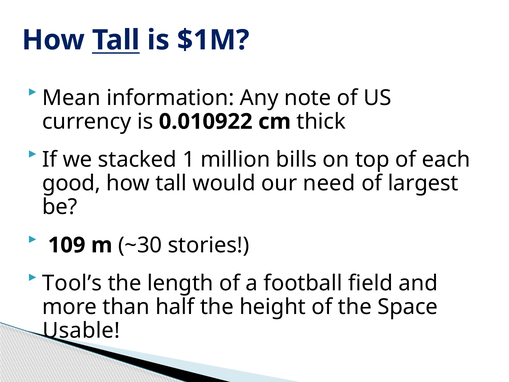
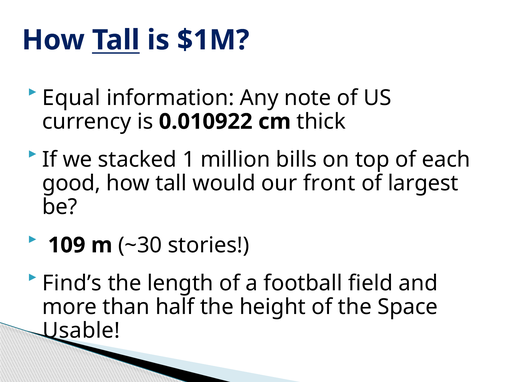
Mean: Mean -> Equal (71, 98)
need: need -> front (329, 183)
Tool’s: Tool’s -> Find’s (72, 283)
